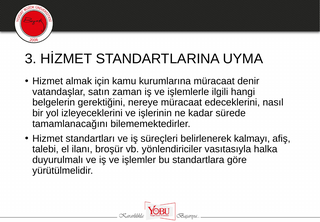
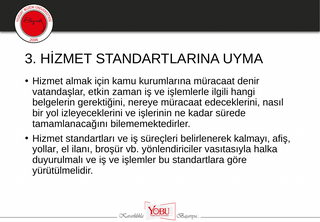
satın: satın -> etkin (99, 92)
talebi: talebi -> yollar (45, 149)
